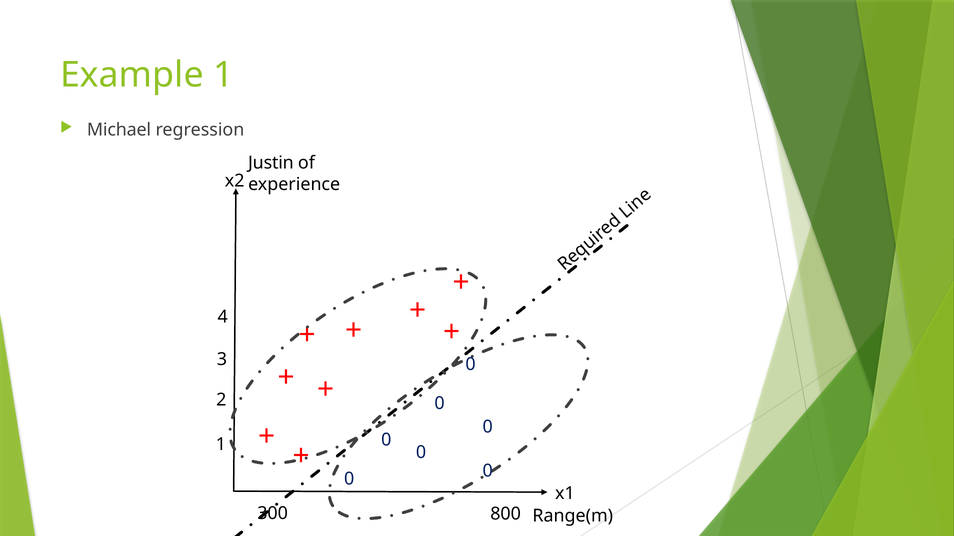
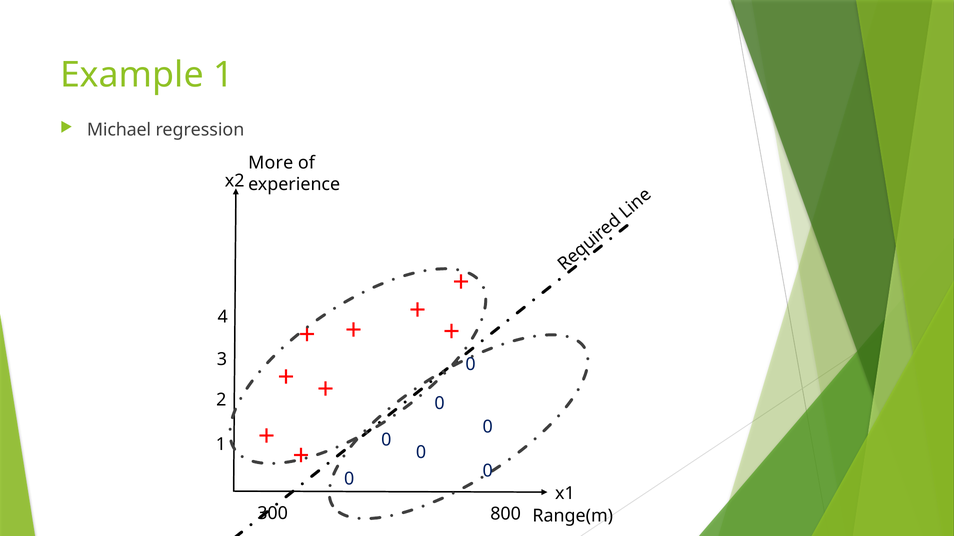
Justin: Justin -> More (271, 163)
